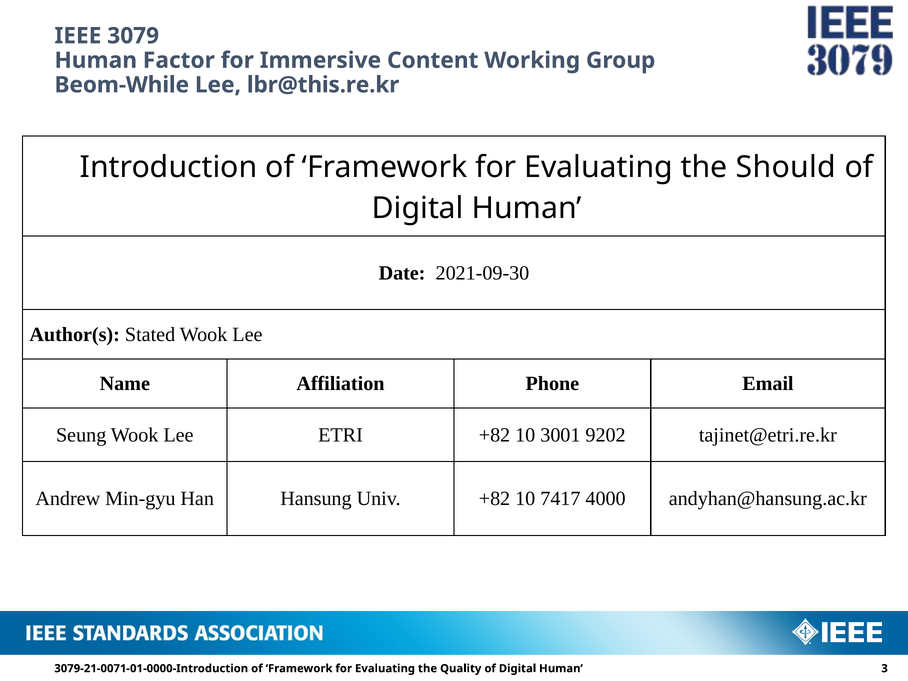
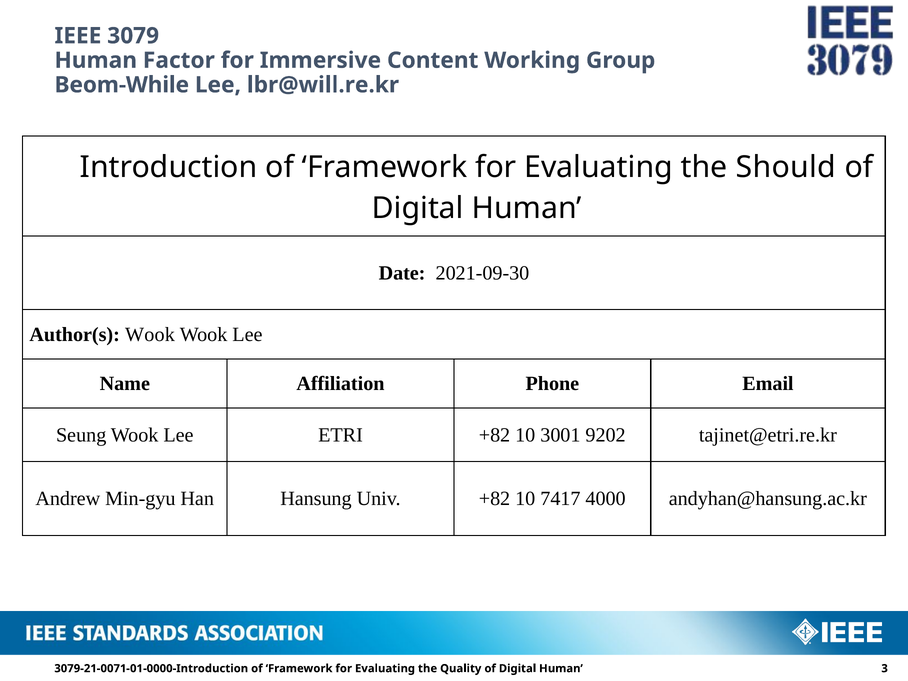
lbr@this.re.kr: lbr@this.re.kr -> lbr@will.re.kr (323, 85)
Author(s Stated: Stated -> Wook (150, 334)
